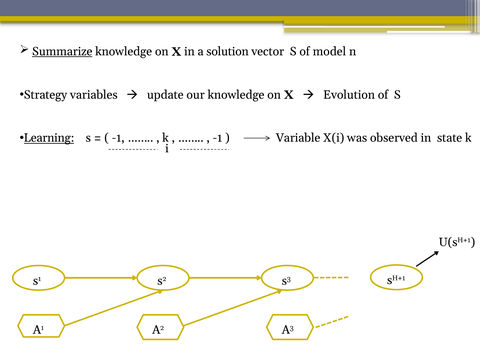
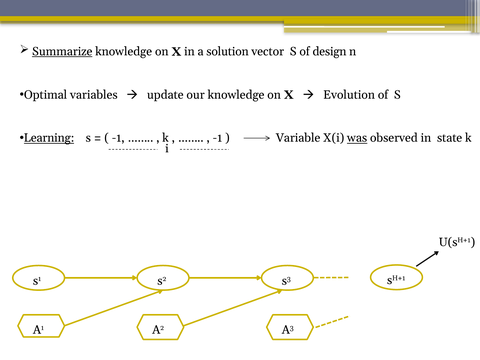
model: model -> design (329, 52)
Strategy: Strategy -> Optimal (45, 95)
was underline: none -> present (357, 138)
